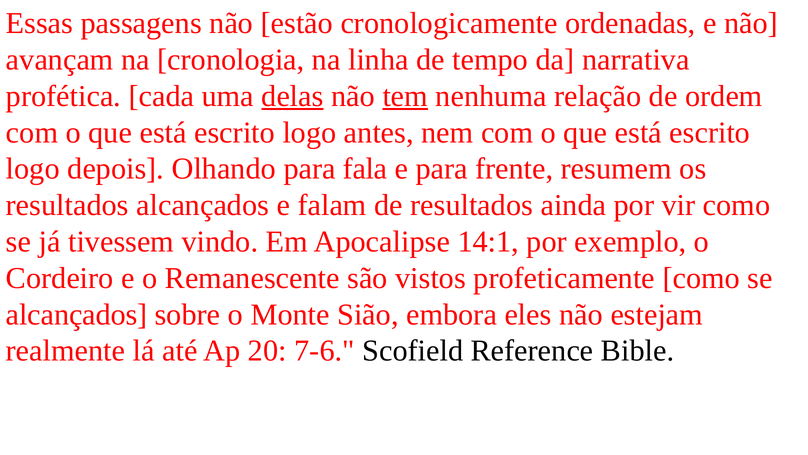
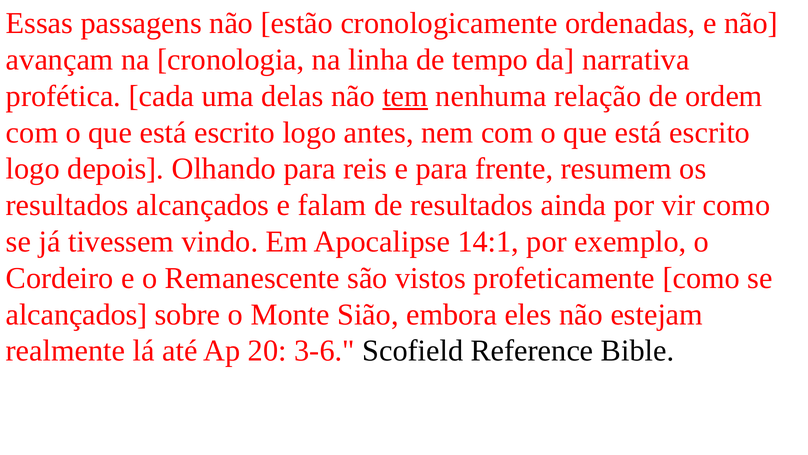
delas underline: present -> none (293, 96)
fala: fala -> reis (365, 169)
7-6: 7-6 -> 3-6 (324, 351)
